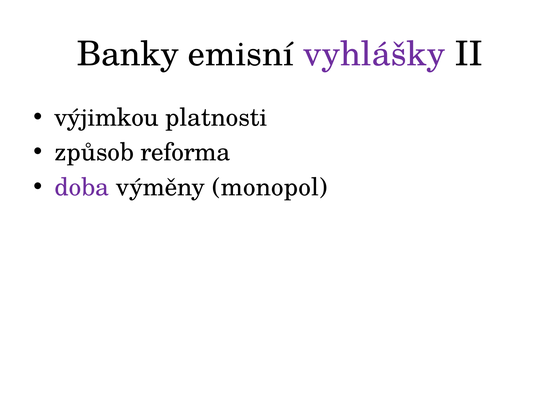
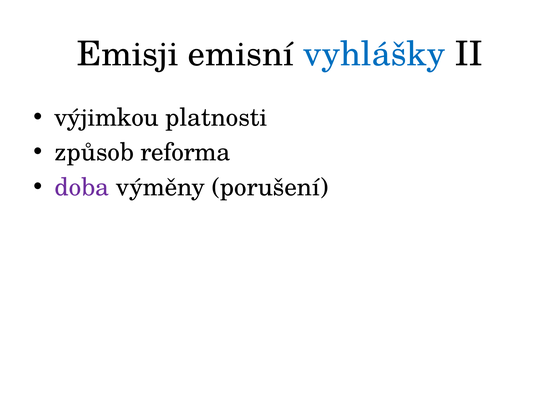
Banky: Banky -> Emisji (128, 54)
vyhlášky colour: purple -> blue (374, 54)
monopol: monopol -> porušení (270, 187)
